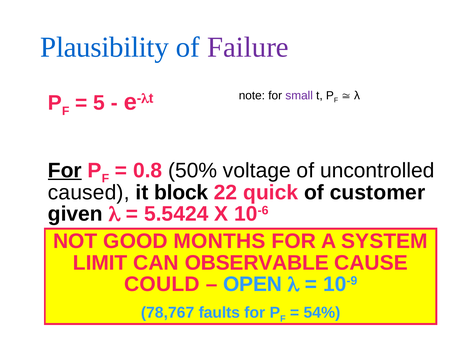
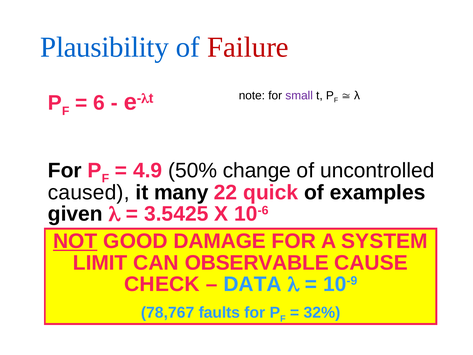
Failure colour: purple -> red (248, 47)
5: 5 -> 6 (99, 103)
For underline: present -> none (65, 170)
0.8: 0.8 -> 4.9 (148, 170)
voltage: voltage -> change (257, 170)
block: block -> many (181, 192)
customer: customer -> examples (378, 192)
5.5424: 5.5424 -> 3.5425 (176, 214)
NOT underline: none -> present (75, 241)
MONTHS: MONTHS -> DAMAGE (220, 241)
COULD: COULD -> CHECK (162, 284)
OPEN: OPEN -> DATA (253, 284)
54%: 54% -> 32% (322, 313)
